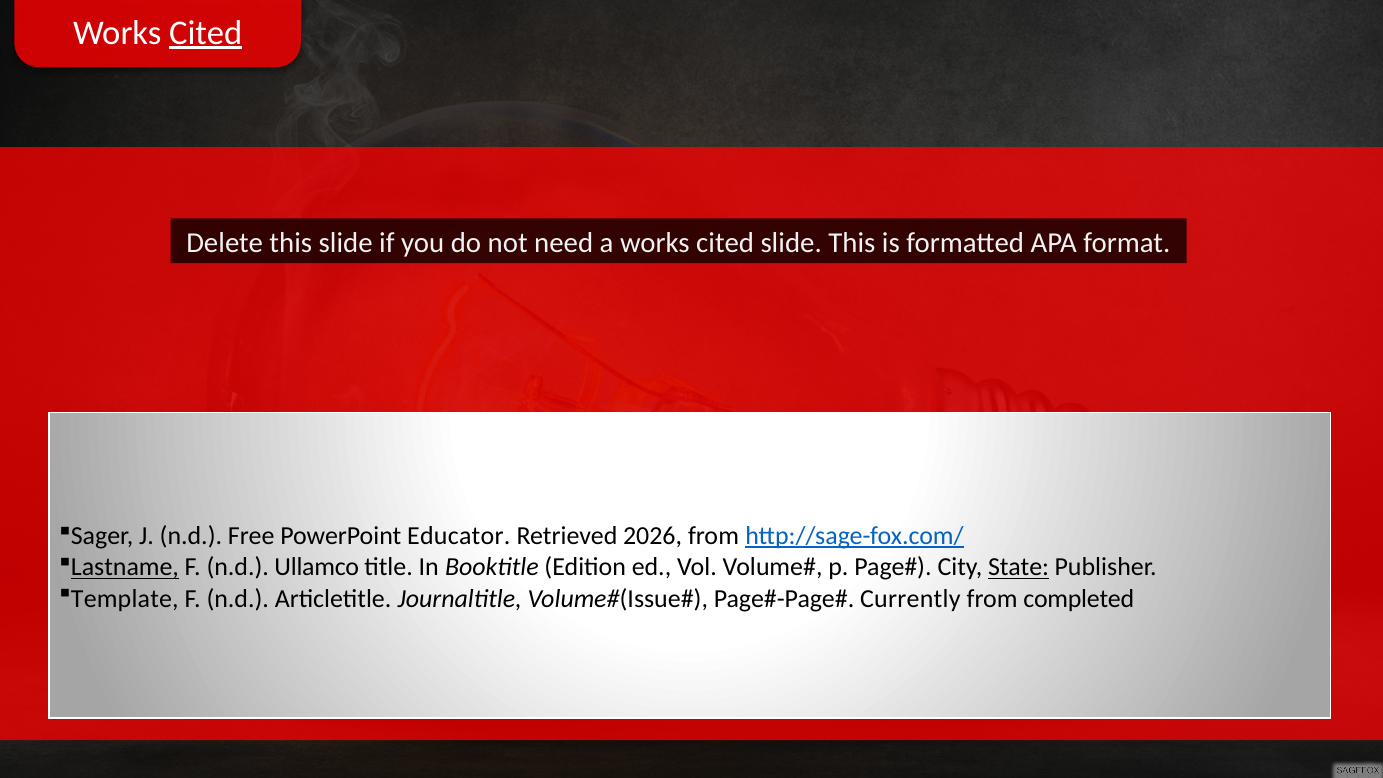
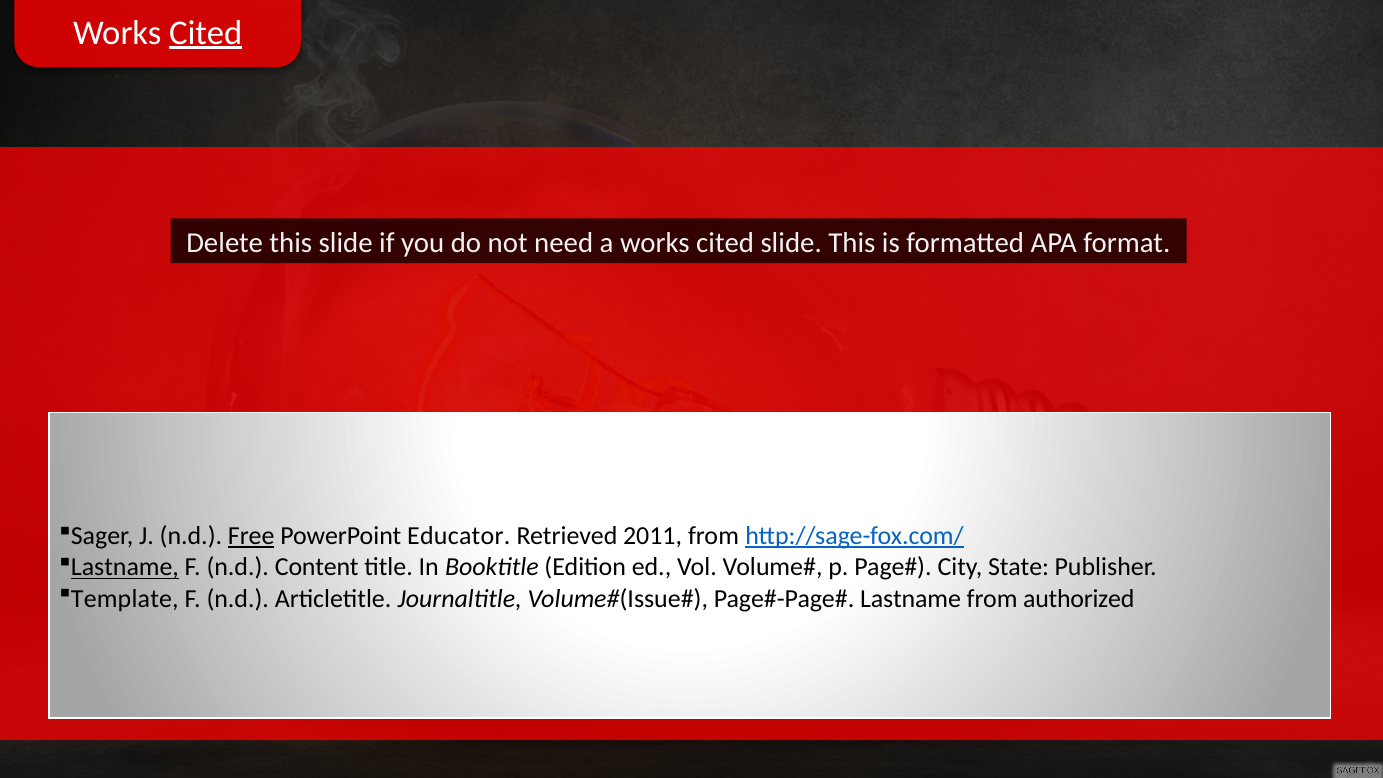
Free underline: none -> present (251, 536)
2026: 2026 -> 2011 (653, 536)
Ullamco: Ullamco -> Content (317, 567)
State underline: present -> none (1019, 567)
Currently: Currently -> Lastname (910, 598)
completed: completed -> authorized (1079, 598)
